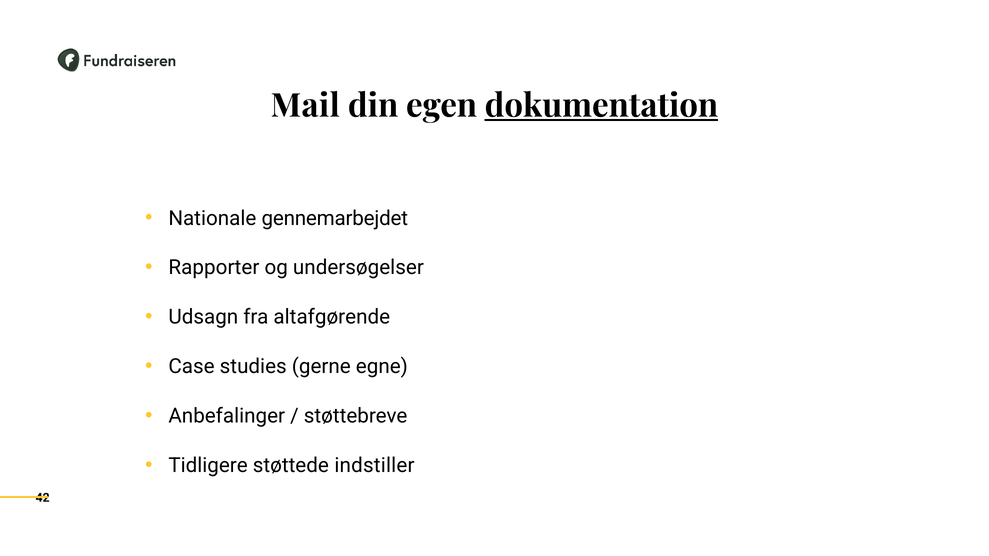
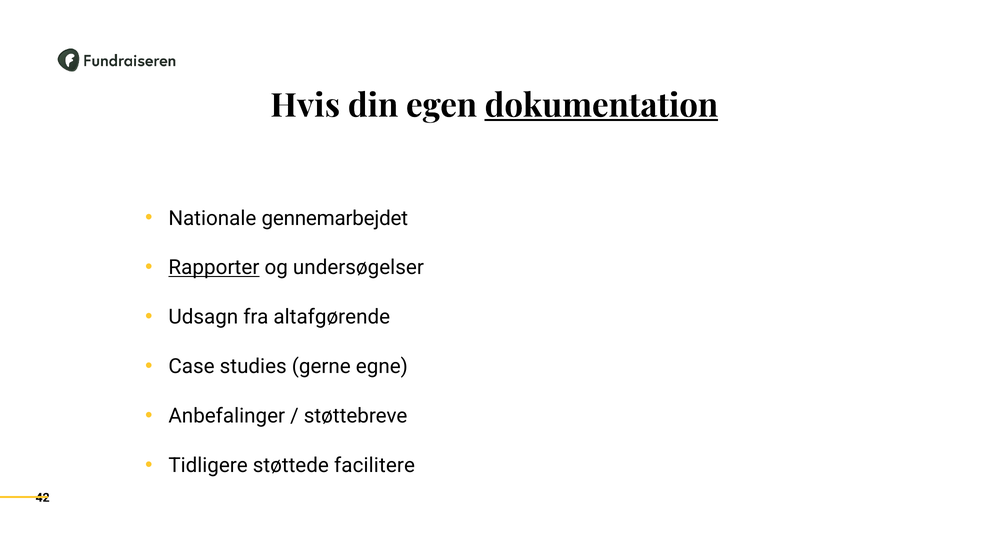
Mail: Mail -> Hvis (305, 106)
Rapporter underline: none -> present (214, 268)
indstiller: indstiller -> facilitere (375, 466)
